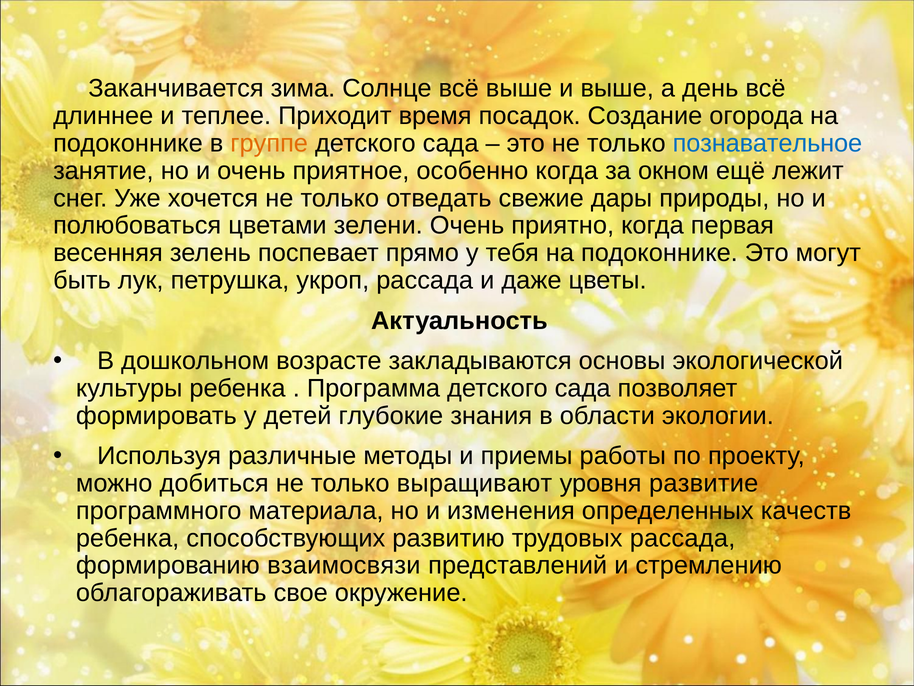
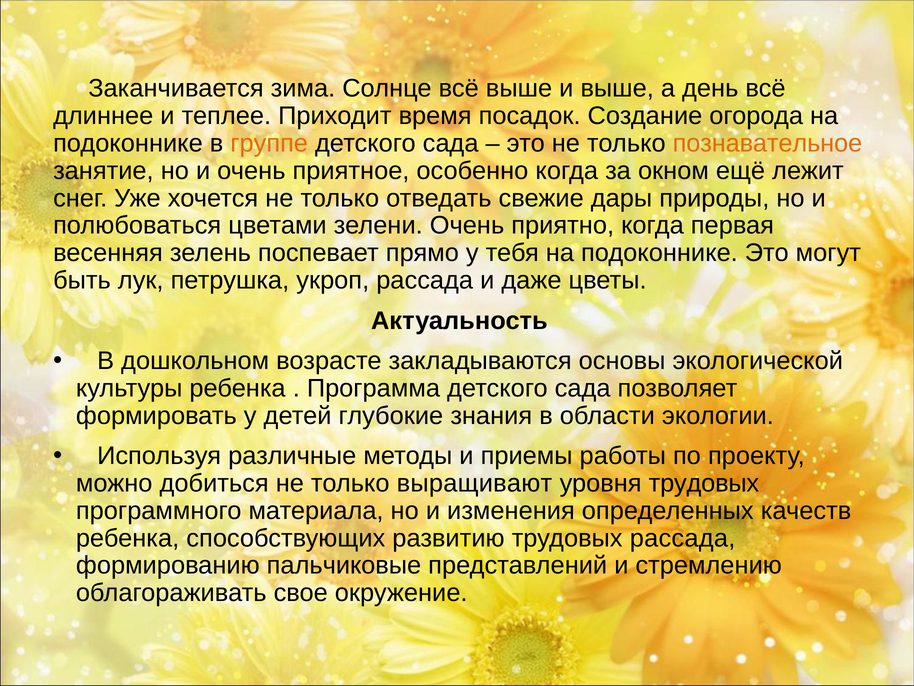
познавательное colour: blue -> orange (767, 143)
уровня развитие: развитие -> трудовых (704, 483)
взаимосвязи: взаимосвязи -> пальчиковые (344, 565)
